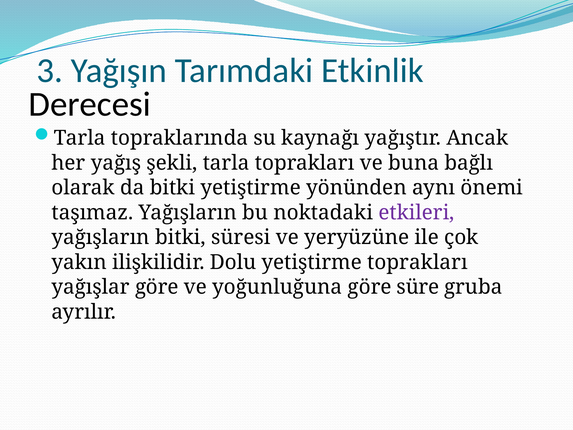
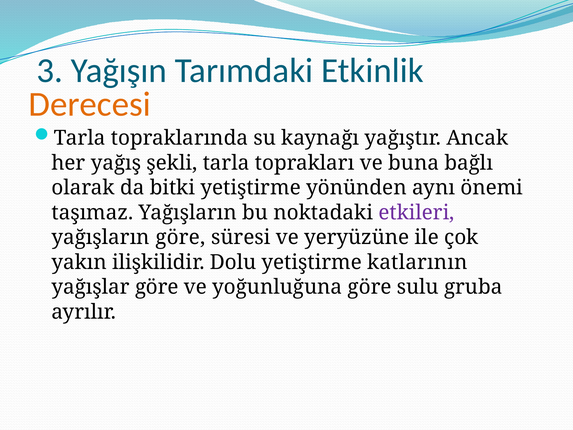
Derecesi colour: black -> orange (90, 104)
yağışların bitki: bitki -> göre (180, 237)
yetiştirme toprakları: toprakları -> katlarının (417, 262)
süre: süre -> sulu (418, 287)
